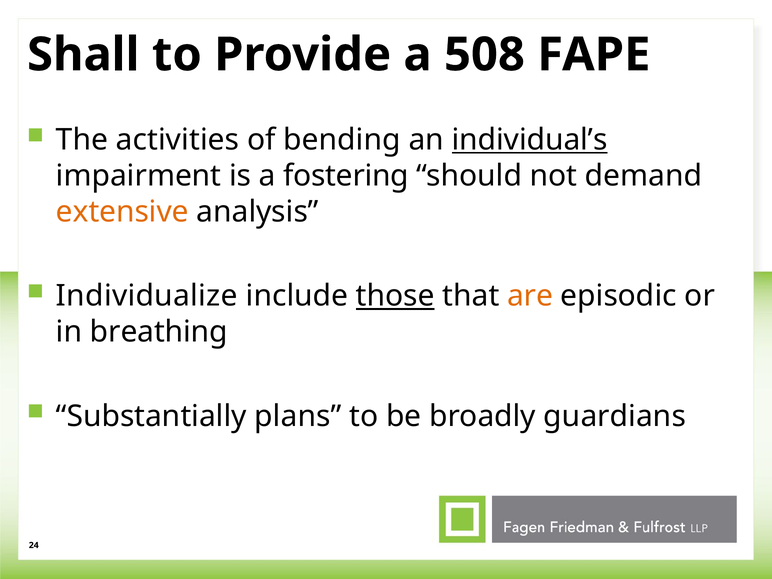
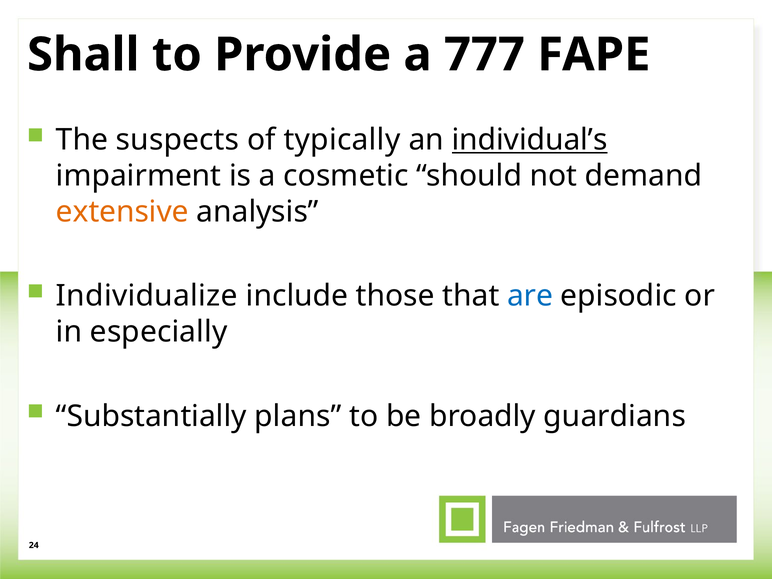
508: 508 -> 777 (484, 55)
activities: activities -> suspects (178, 140)
bending: bending -> typically (342, 140)
fostering: fostering -> cosmetic (346, 176)
those underline: present -> none (395, 296)
are colour: orange -> blue (530, 296)
breathing: breathing -> especially (159, 332)
